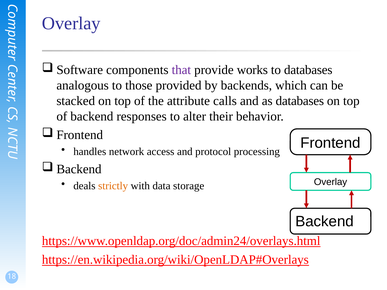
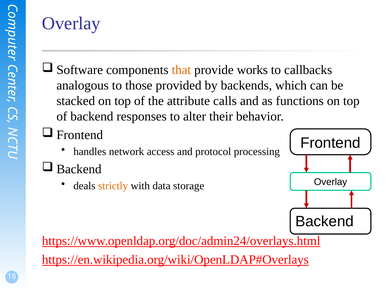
that colour: purple -> orange (181, 70)
to databases: databases -> callbacks (308, 70)
as databases: databases -> functions (300, 101)
